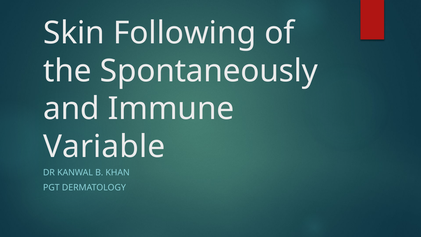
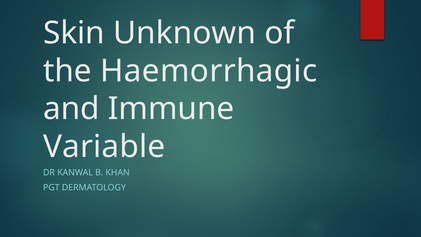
Following: Following -> Unknown (185, 33)
Spontaneously: Spontaneously -> Haemorrhagic (209, 71)
